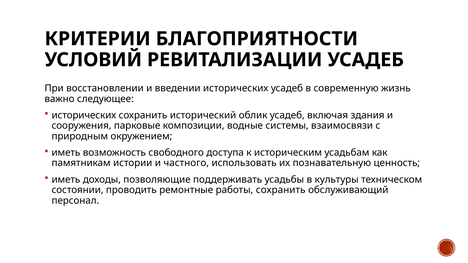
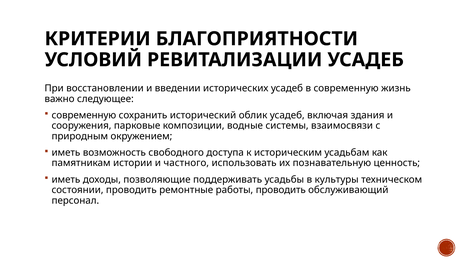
исторических: исторических -> современную (84, 115)
работы сохранить: сохранить -> проводить (281, 190)
